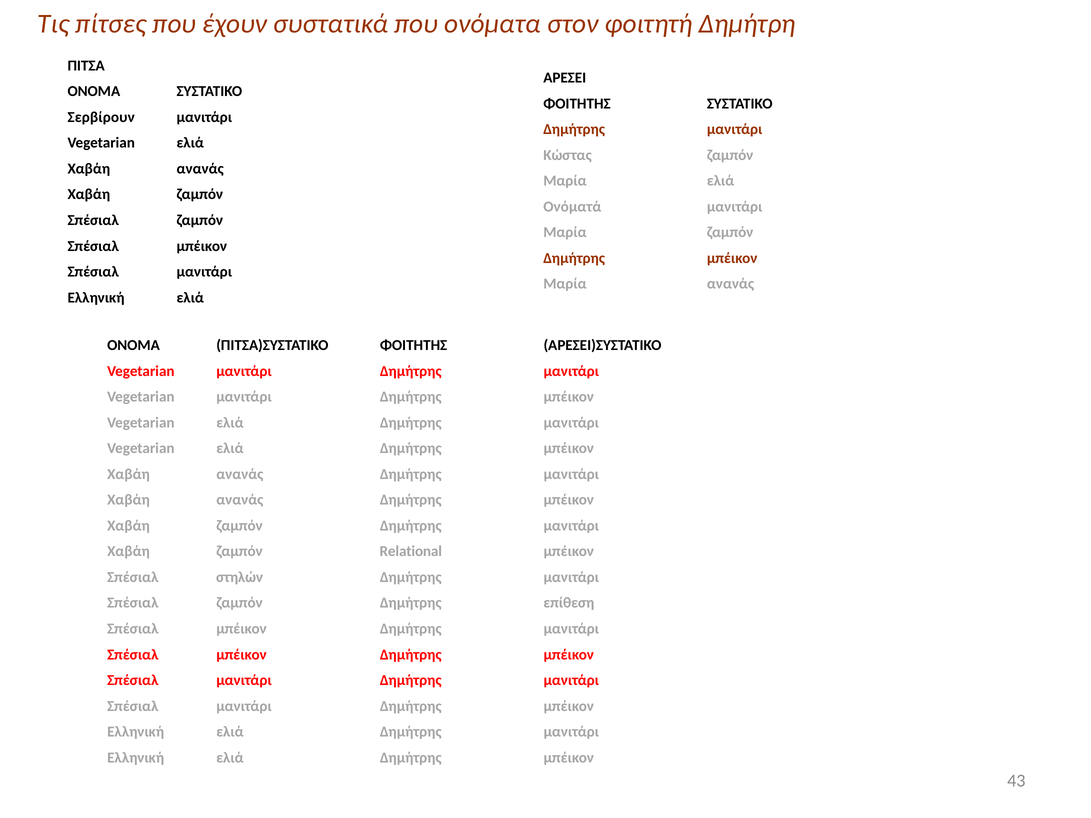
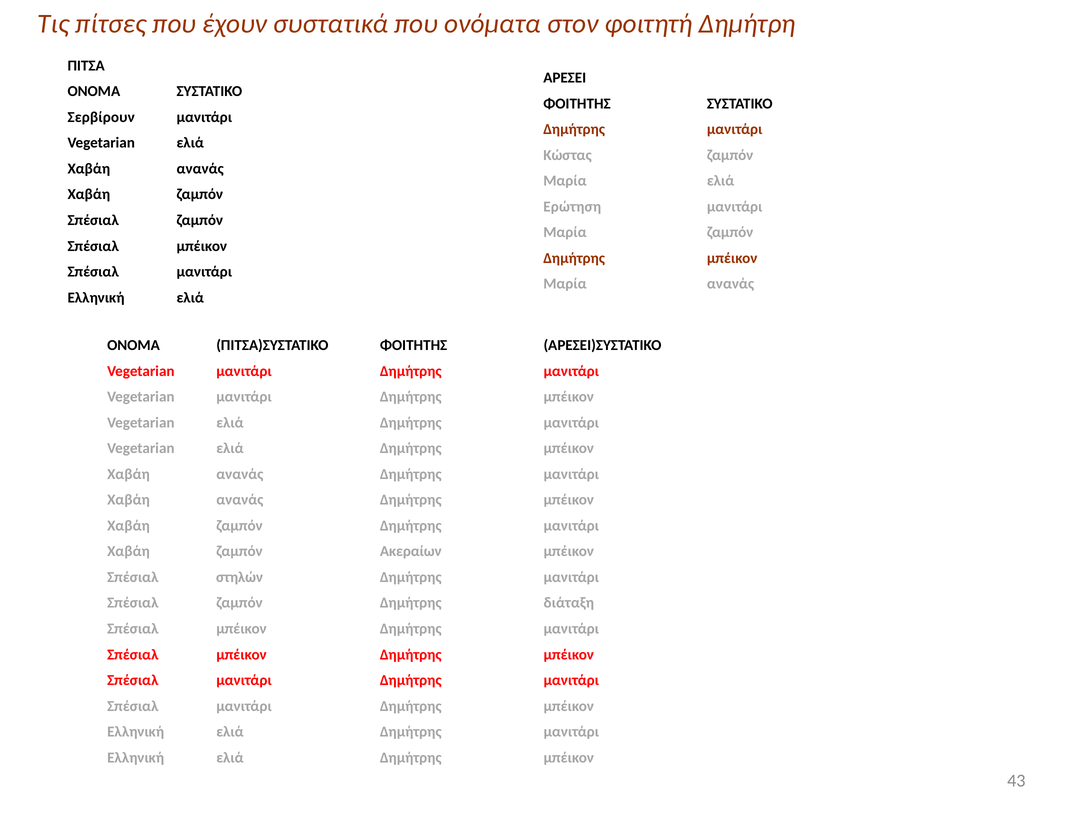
Ονόματά: Ονόματά -> Ερώτηση (572, 207)
Relational: Relational -> Ακεραίων (411, 552)
επίθεση: επίθεση -> διάταξη (569, 603)
